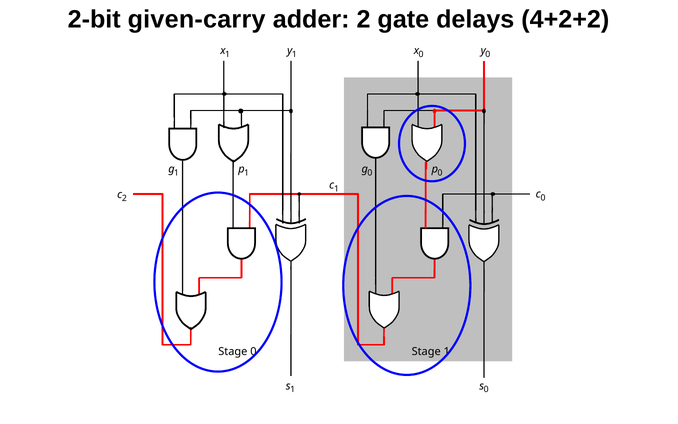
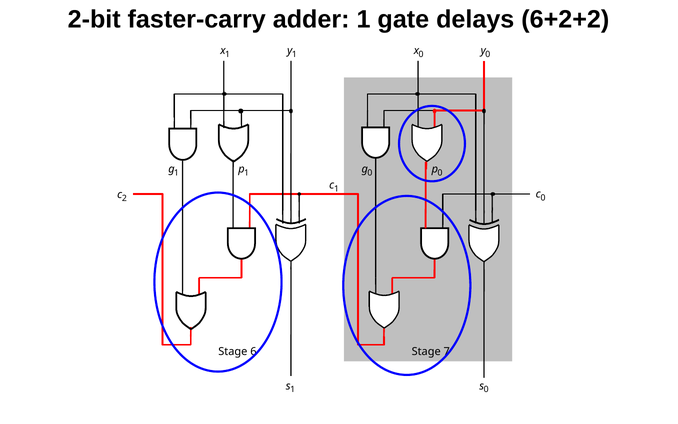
given-carry: given-carry -> faster-carry (197, 20)
adder 2: 2 -> 1 (364, 20)
4+2+2: 4+2+2 -> 6+2+2 (565, 20)
Stage 0: 0 -> 6 (253, 351)
Stage 1: 1 -> 7 (447, 351)
